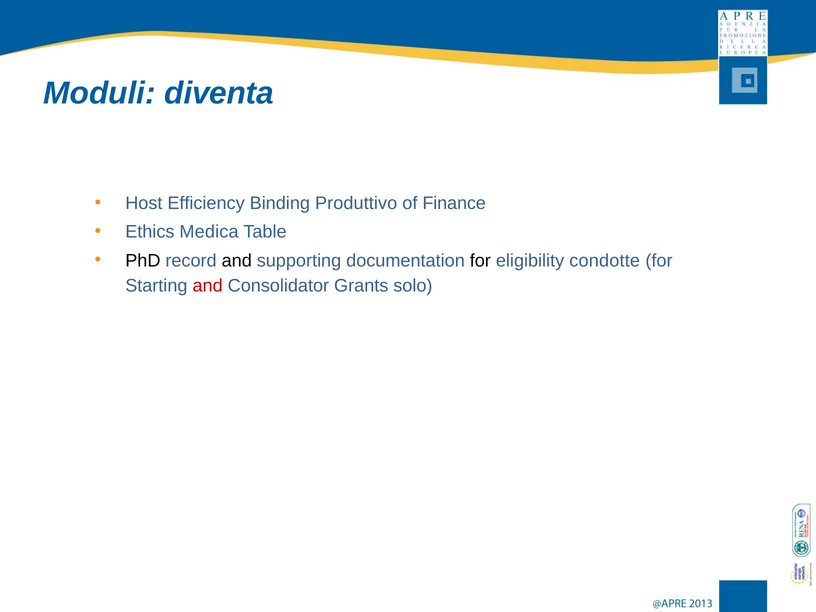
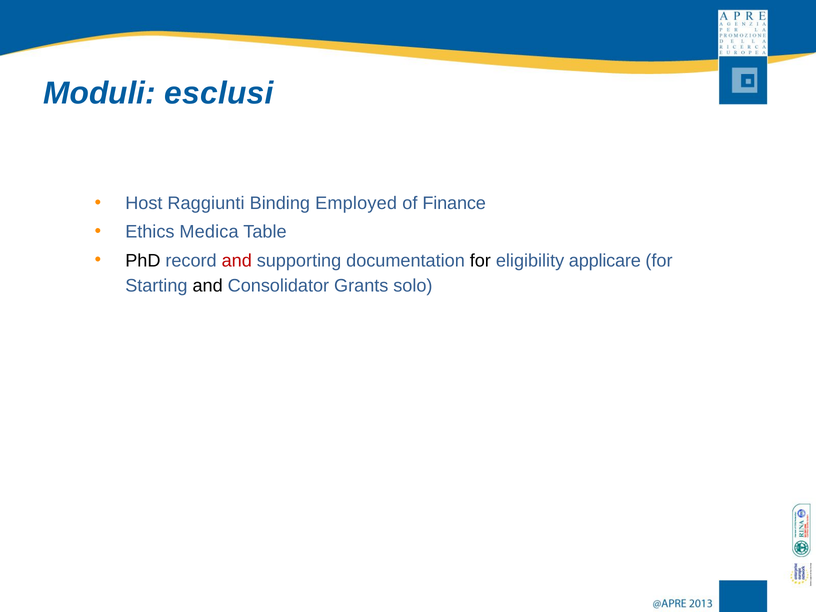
diventa: diventa -> esclusi (219, 93)
Efficiency: Efficiency -> Raggiunti (206, 203)
Produttivo: Produttivo -> Employed (356, 203)
and colour: black -> red (237, 261)
condotte: condotte -> applicare (605, 261)
and colour: red -> black (208, 286)
